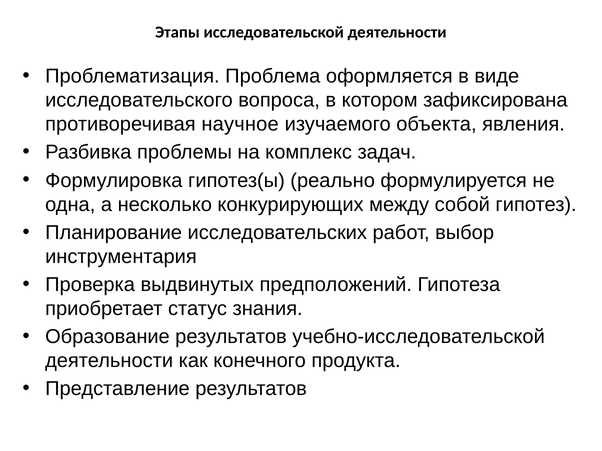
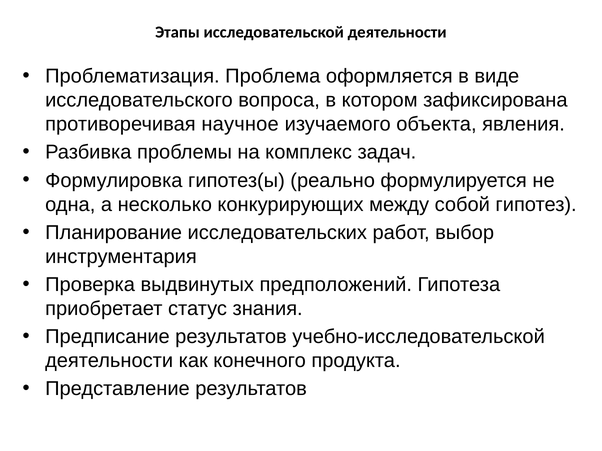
Образование: Образование -> Предписание (107, 337)
